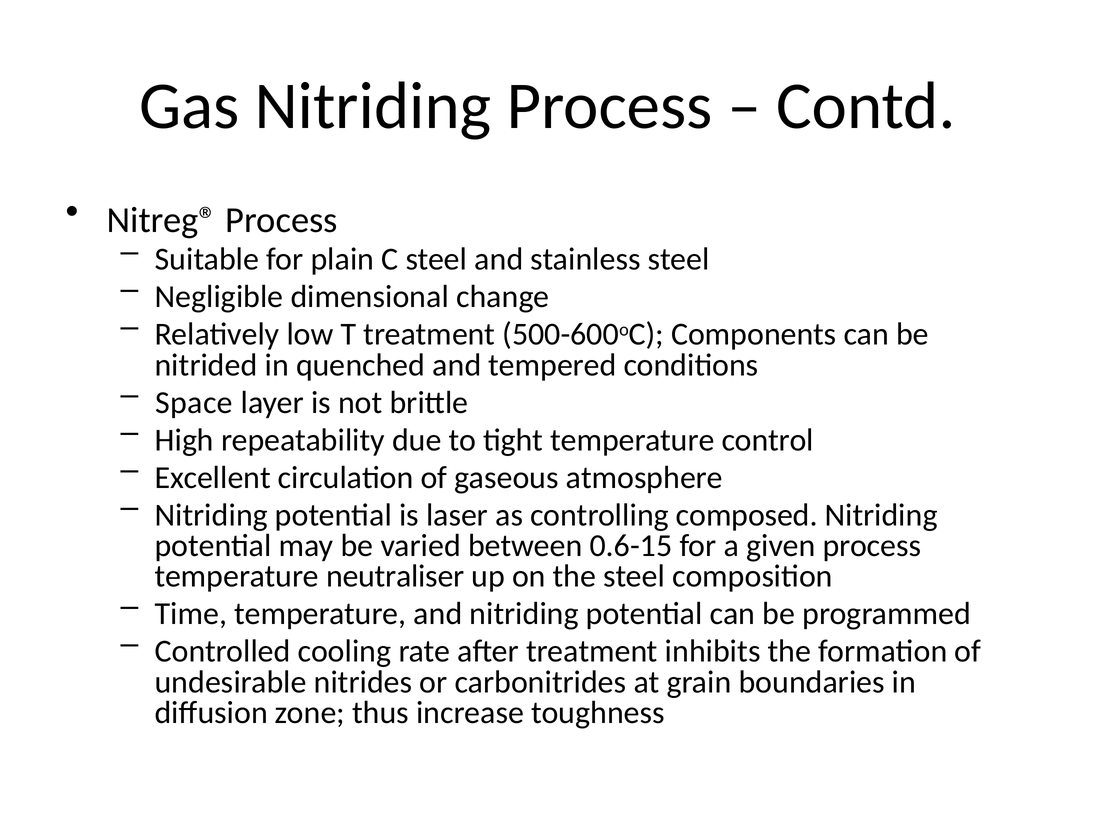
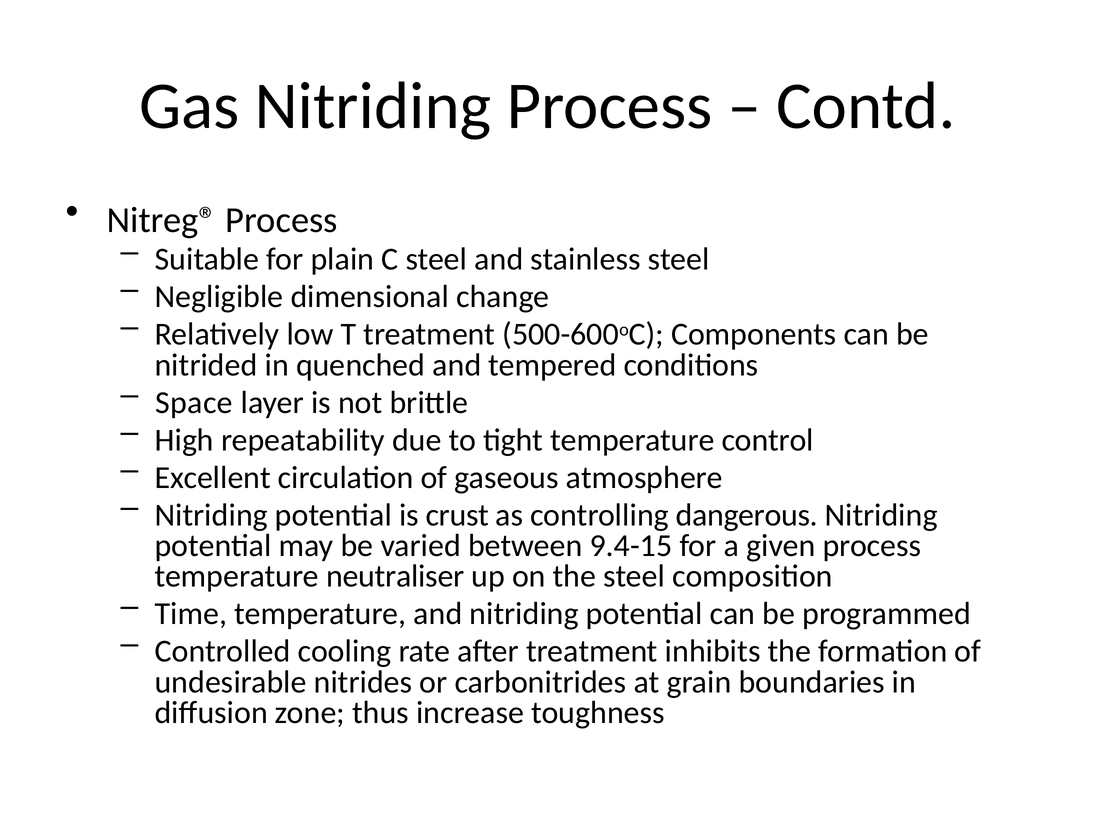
laser: laser -> crust (457, 515)
composed: composed -> dangerous (747, 515)
0.6-15: 0.6-15 -> 9.4-15 (631, 546)
